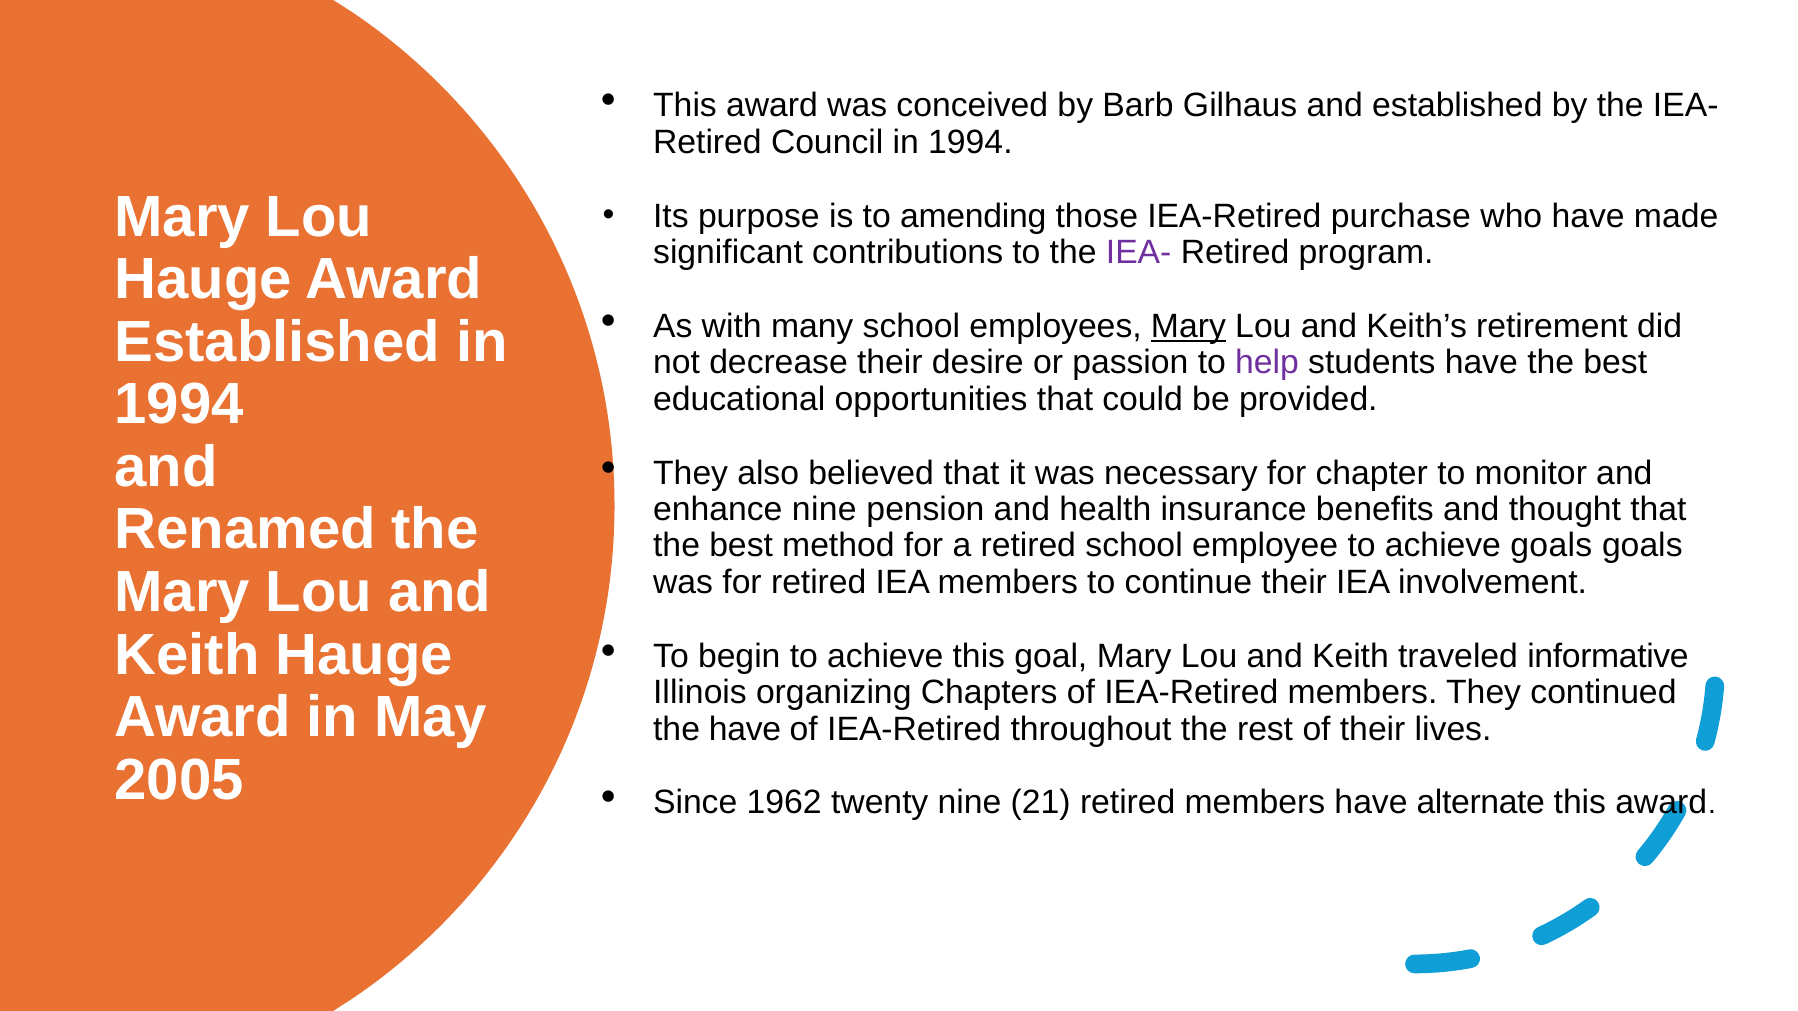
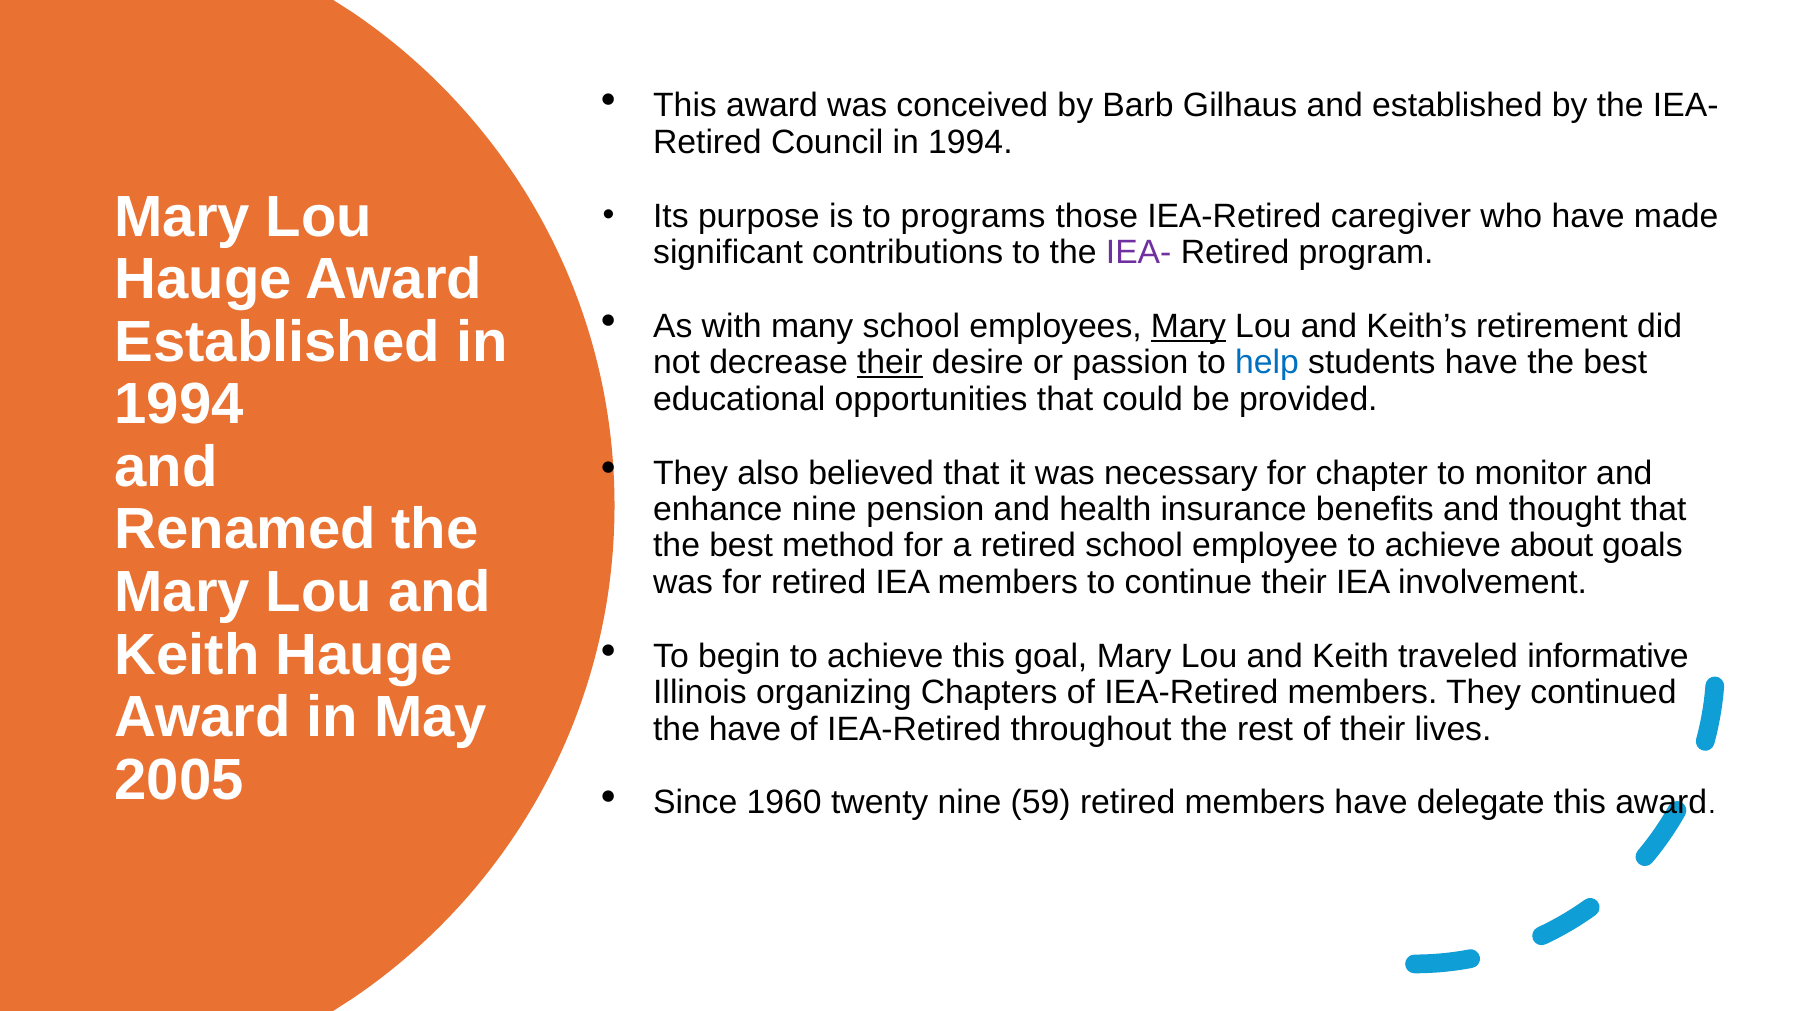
amending: amending -> programs (973, 216)
purchase: purchase -> caregiver (1401, 216)
their underline: none -> present (890, 363)
help colour: purple -> blue (1267, 363)
achieve goals: goals -> about (1552, 546)
1962: 1962 -> 1960 (784, 803)
21: 21 -> 59 (1041, 803)
alternate: alternate -> delegate (1481, 803)
